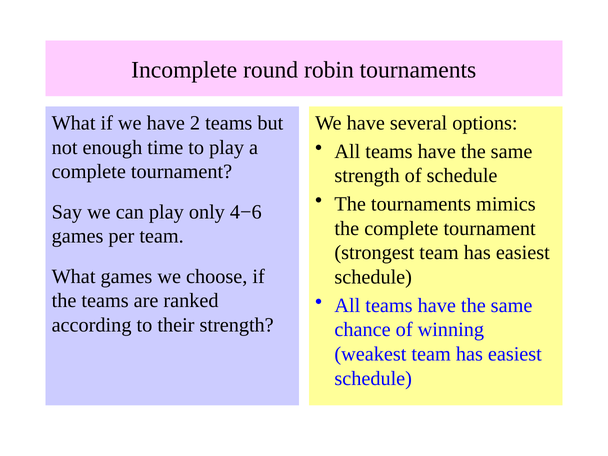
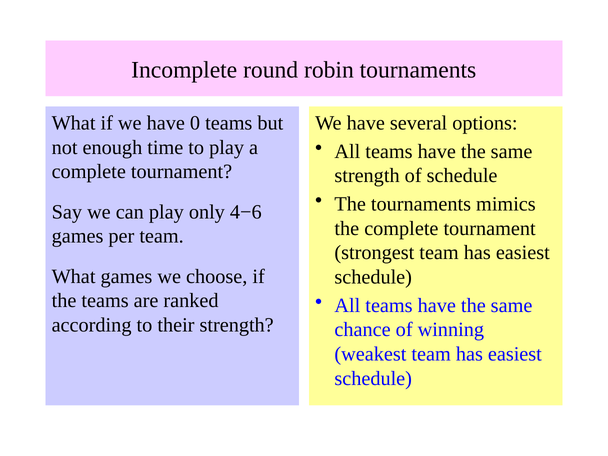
2: 2 -> 0 (195, 123)
